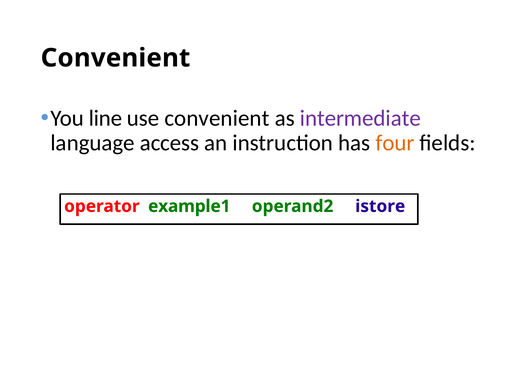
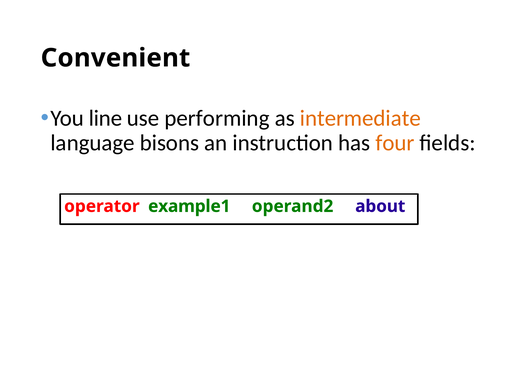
use convenient: convenient -> performing (217, 118)
intermediate colour: purple -> orange (360, 118)
access: access -> bisons (169, 143)
istore: istore -> about (380, 206)
